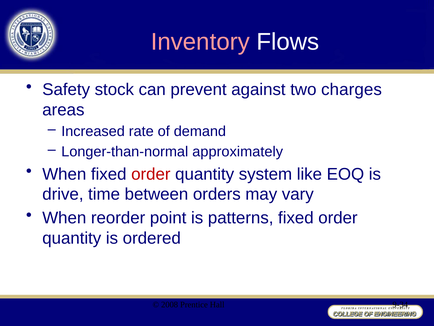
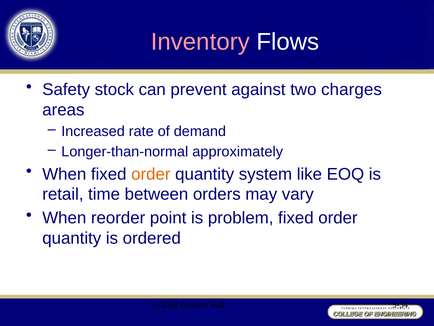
order colour: red -> orange (151, 174)
drive: drive -> retail (63, 194)
patterns: patterns -> problem (241, 218)
